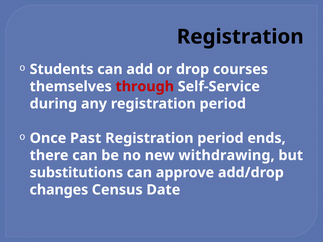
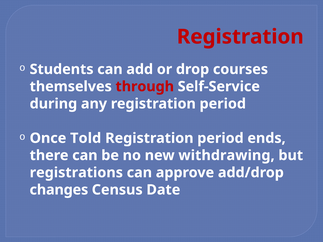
Registration colour: black -> red (240, 37)
Past: Past -> Told (86, 138)
substitutions: substitutions -> registrations (76, 173)
